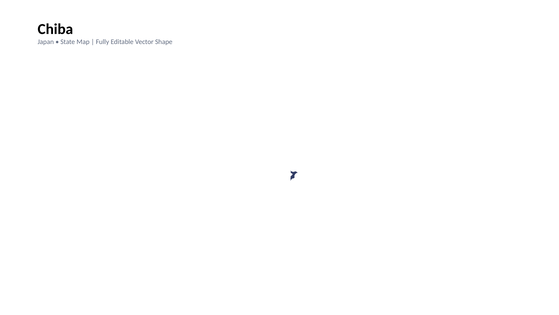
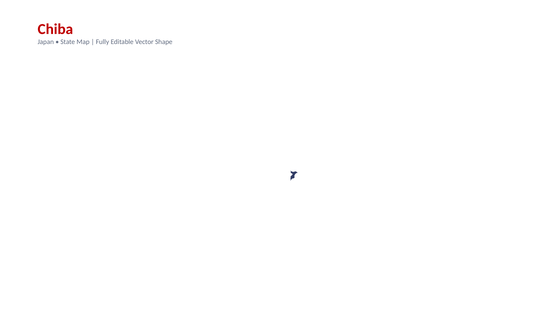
Chiba colour: black -> red (55, 29)
